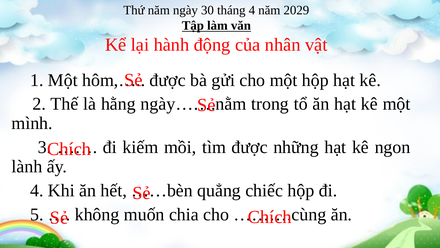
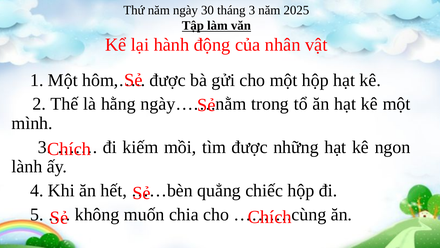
tháng 4: 4 -> 3 (252, 10)
2029: 2029 -> 2025 (296, 10)
